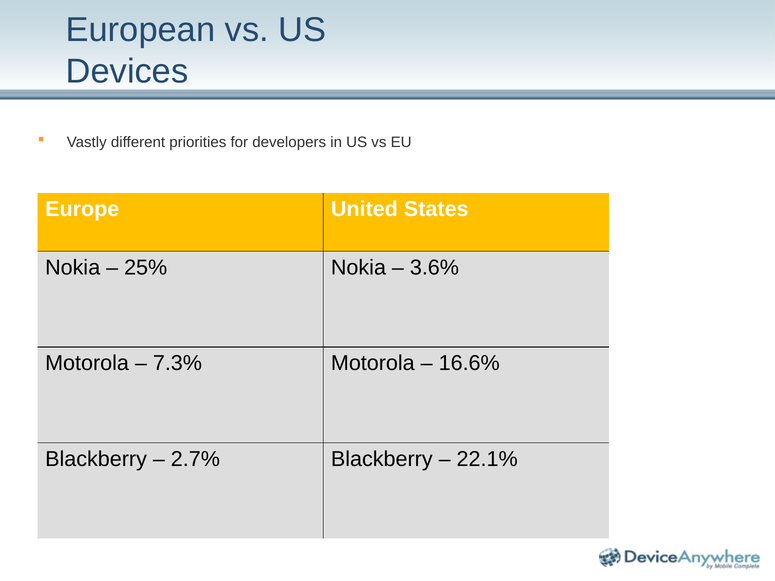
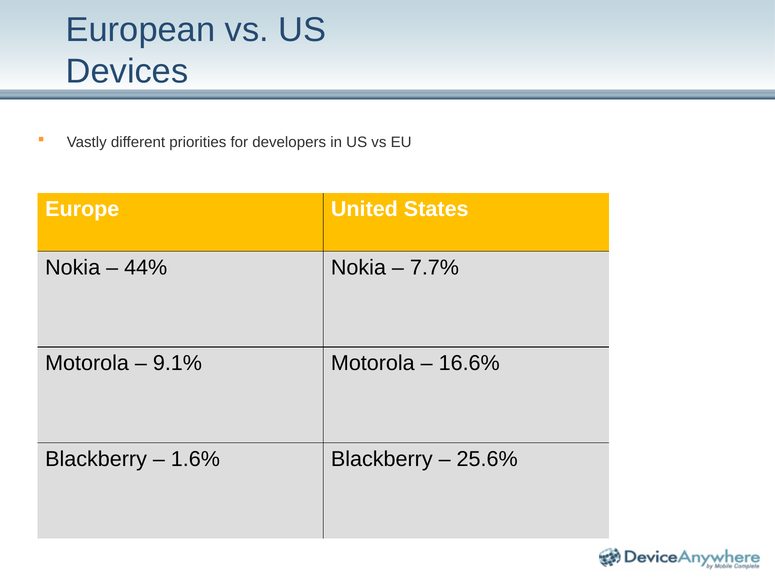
25%: 25% -> 44% (146, 268)
3.6%: 3.6% -> 7.7% (434, 268)
7.3%: 7.3% -> 9.1% (177, 363)
2.7%: 2.7% -> 1.6% (195, 459)
22.1%: 22.1% -> 25.6% (487, 459)
